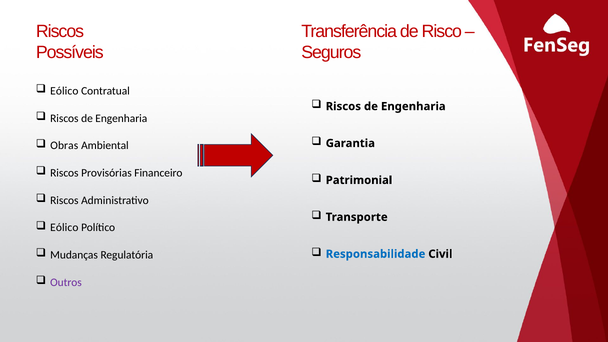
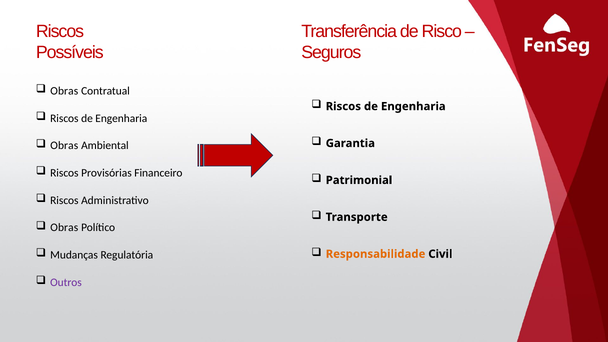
Eólico: Eólico -> Obras (64, 91)
Eólico: Eólico -> Obras (64, 228)
Responsabilidade colour: blue -> orange (376, 254)
